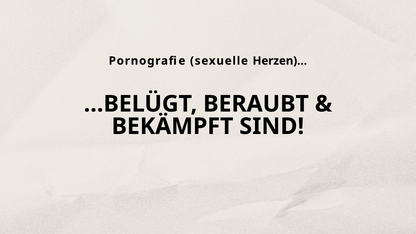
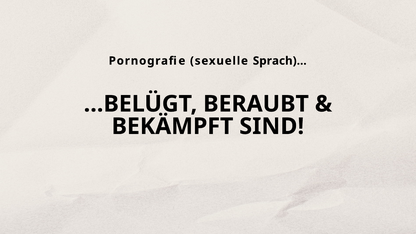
Herzen)…: Herzen)… -> Sprach)… (280, 61)
